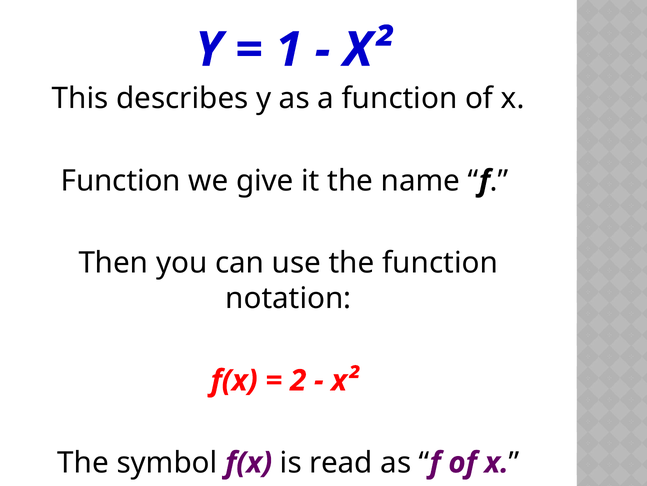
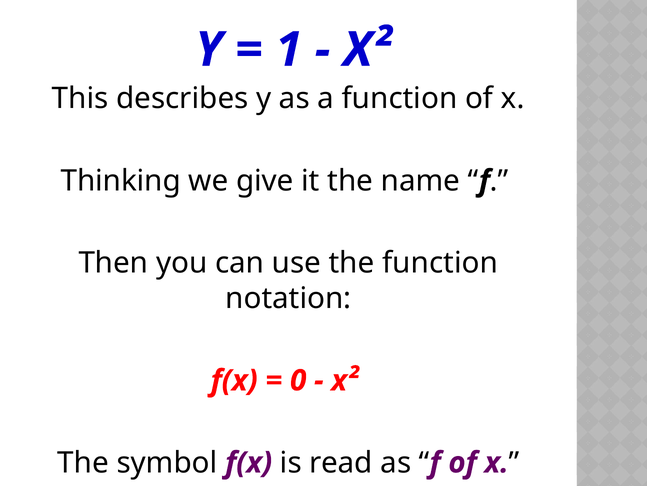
Function: Function -> Thinking (121, 180)
2: 2 -> 0 (298, 380)
